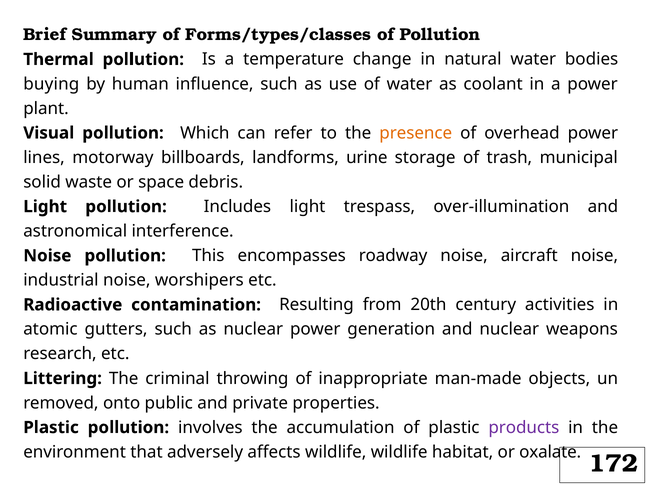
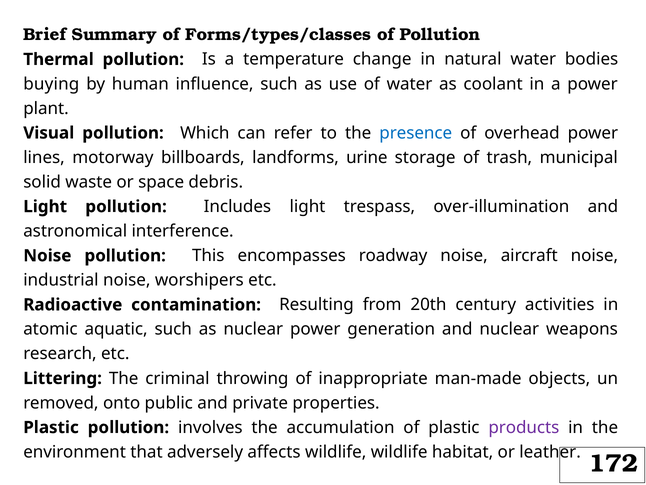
presence colour: orange -> blue (416, 133)
gutters: gutters -> aquatic (116, 329)
oxalate: oxalate -> leather (550, 452)
